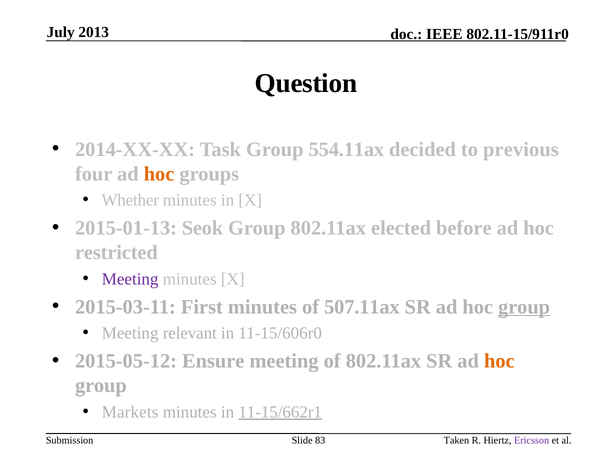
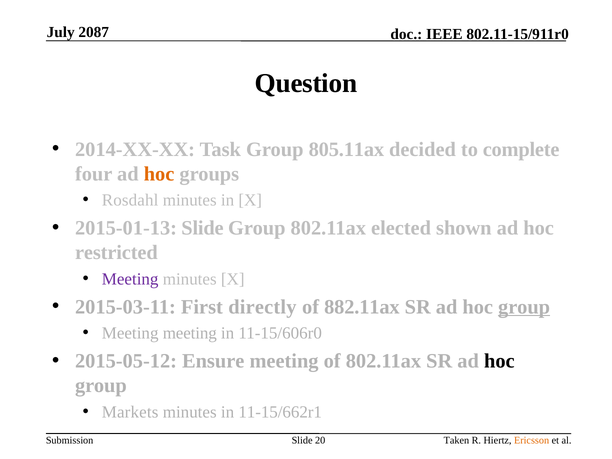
2013: 2013 -> 2087 (94, 32)
554.11ax: 554.11ax -> 805.11ax (346, 149)
previous: previous -> complete (521, 149)
Whether: Whether -> Rosdahl (130, 200)
2015-01-13 Seok: Seok -> Slide (202, 228)
before: before -> shown (464, 228)
First minutes: minutes -> directly (262, 307)
507.11ax: 507.11ax -> 882.11ax (362, 307)
Meeting relevant: relevant -> meeting (190, 333)
hoc colour: orange -> black (499, 361)
11-15/662r1 underline: present -> none (280, 412)
83: 83 -> 20 (320, 440)
Ericsson colour: purple -> orange (532, 440)
